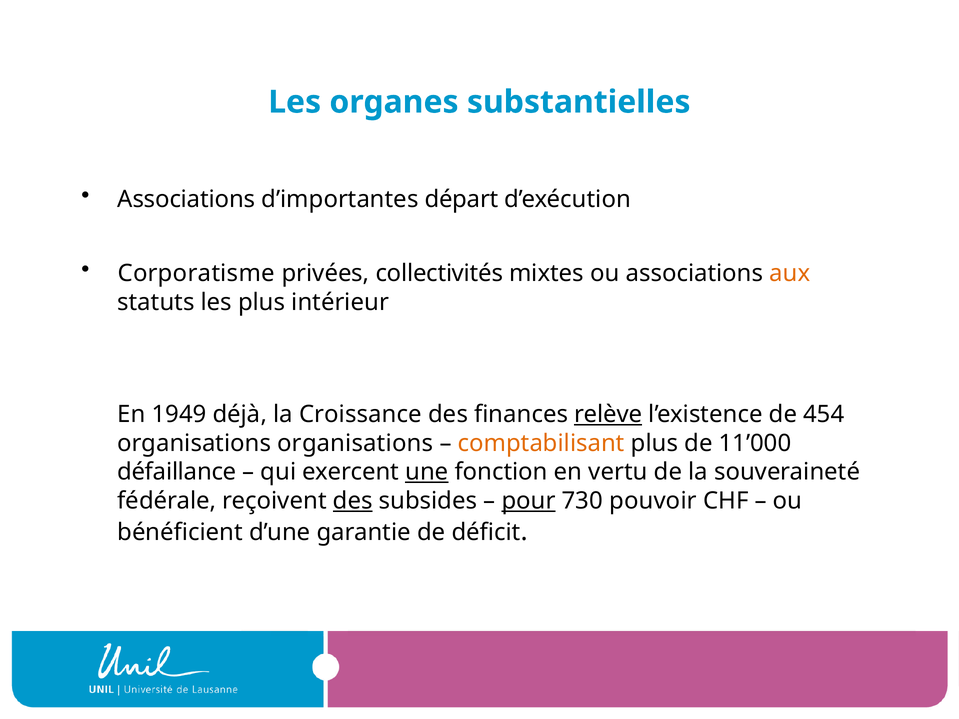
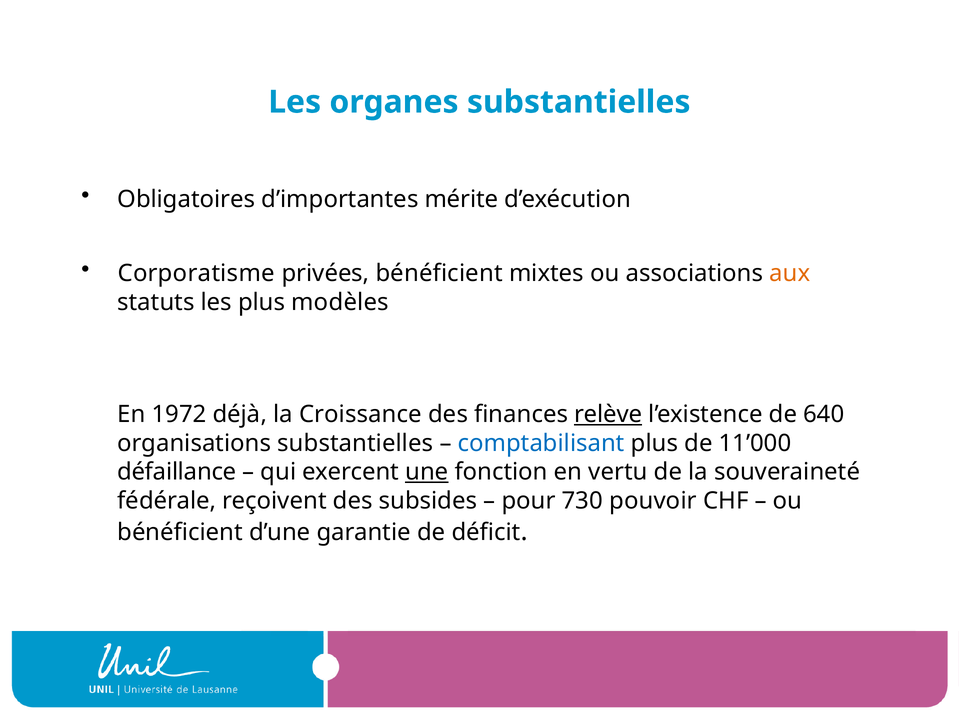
Associations: Associations -> Obligatoires (186, 199)
départ: départ -> mérite (461, 199)
privées collectivités: collectivités -> bénéficient (439, 273)
intérieur: intérieur -> modèles (340, 302)
1949: 1949 -> 1972 (179, 415)
454: 454 -> 640 (824, 415)
organisations organisations: organisations -> substantielles (355, 443)
comptabilisant colour: orange -> blue (541, 443)
des underline: present -> none (353, 501)
pour underline: present -> none (529, 501)
